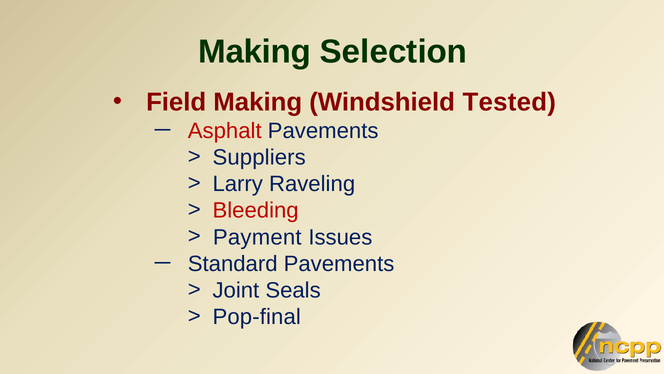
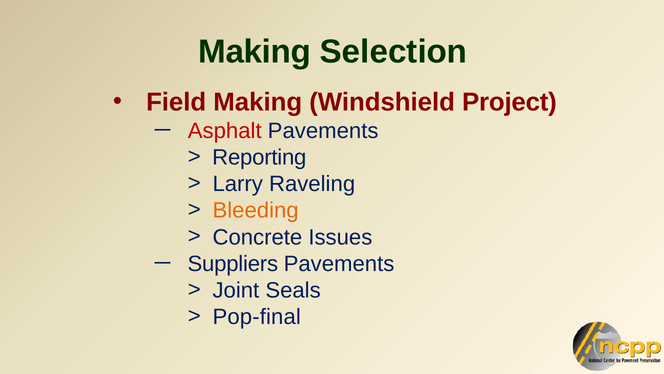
Tested: Tested -> Project (509, 102)
Suppliers: Suppliers -> Reporting (259, 157)
Bleeding colour: red -> orange (256, 210)
Payment: Payment -> Concrete (257, 237)
Standard: Standard -> Suppliers (233, 263)
